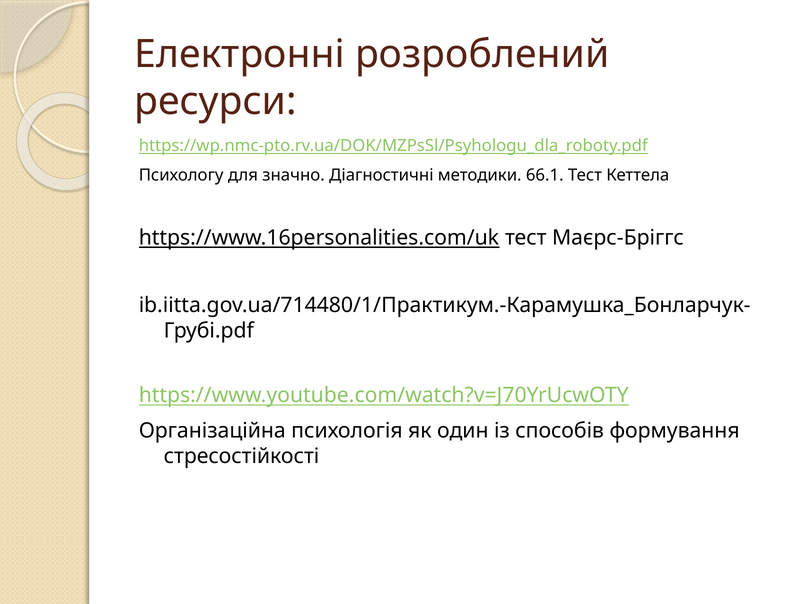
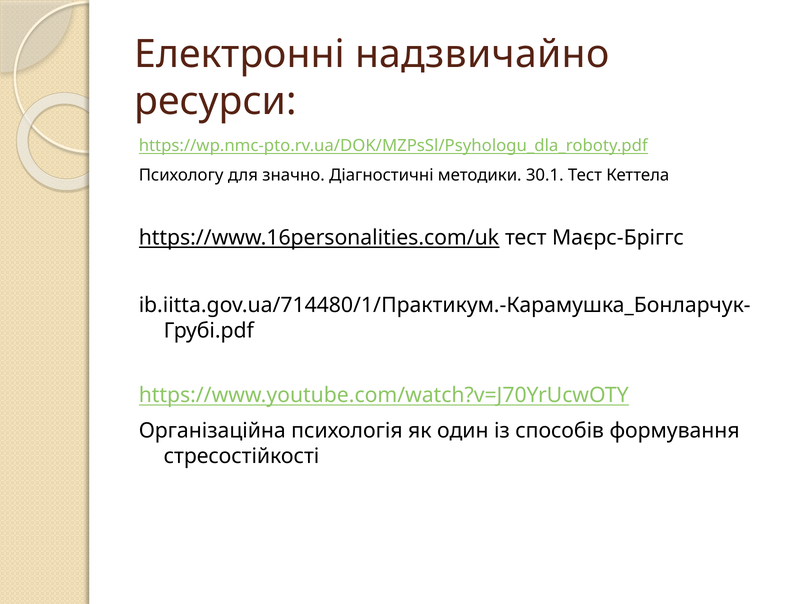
розроблений: розроблений -> надзвичайно (482, 54)
66.1: 66.1 -> 30.1 (545, 175)
